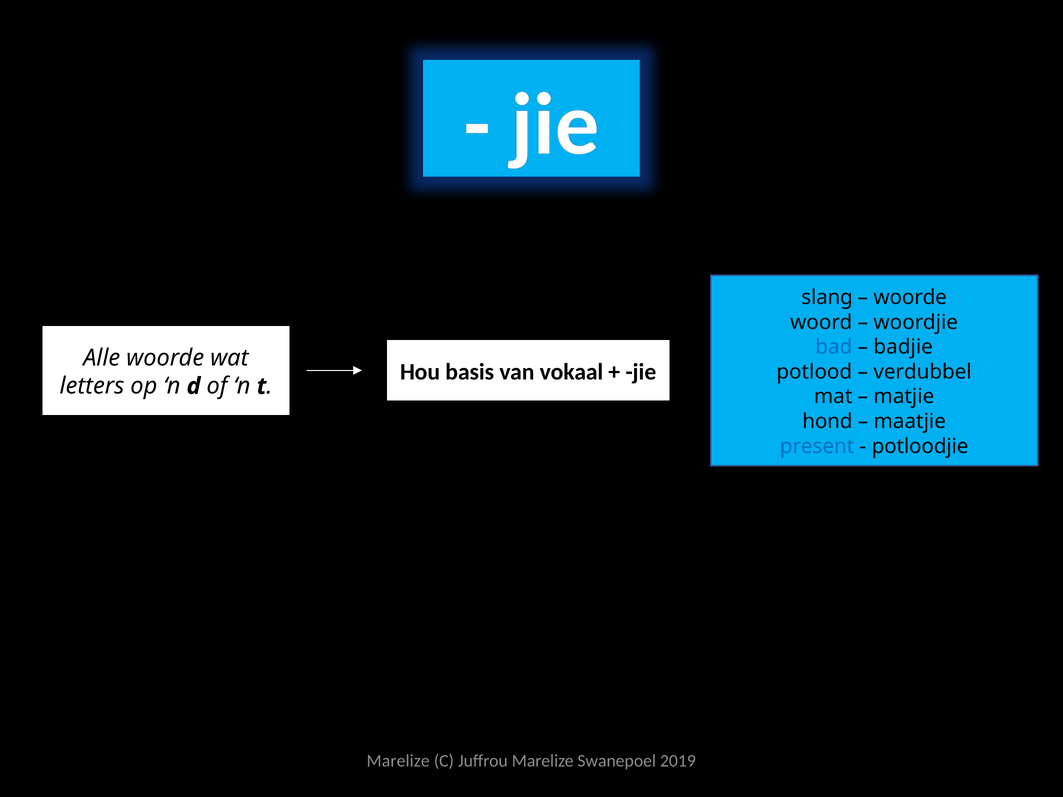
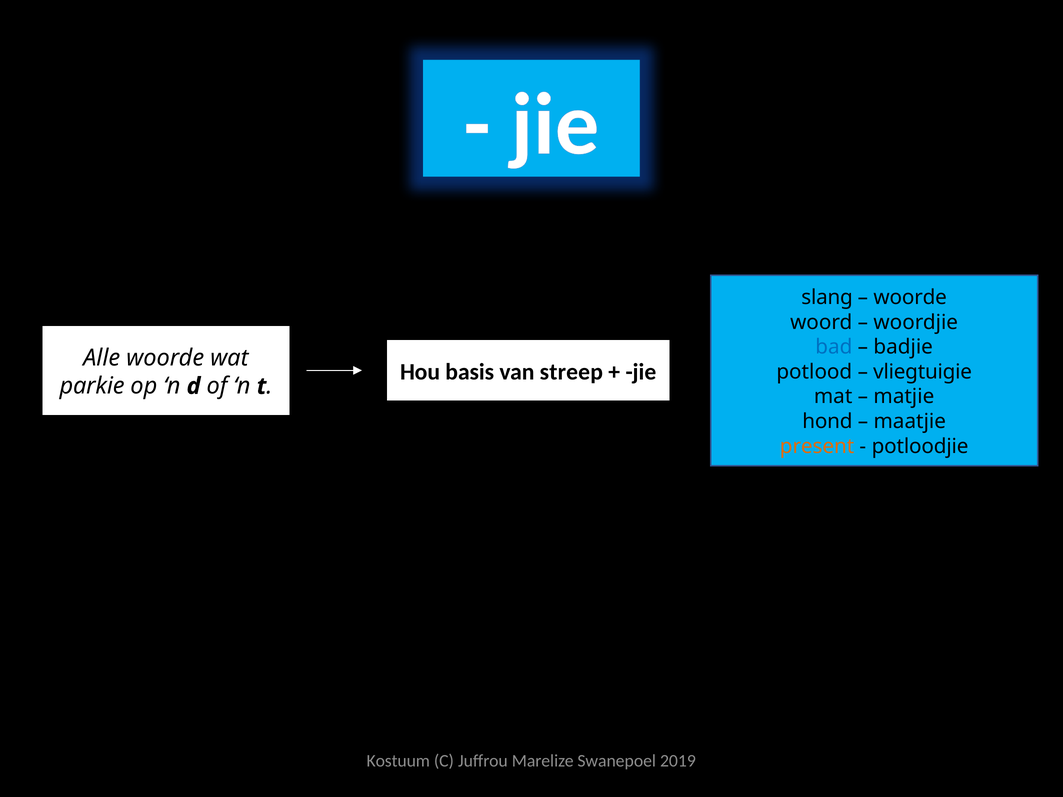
vokaal: vokaal -> streep (571, 372)
verdubbel: verdubbel -> vliegtuigie (923, 372)
letters: letters -> parkie (92, 386)
present colour: blue -> orange (817, 446)
Marelize: Marelize -> Kostuum (398, 761)
